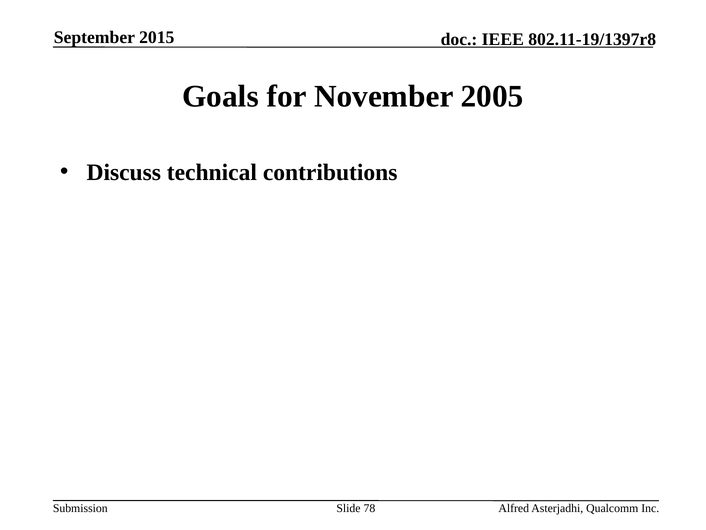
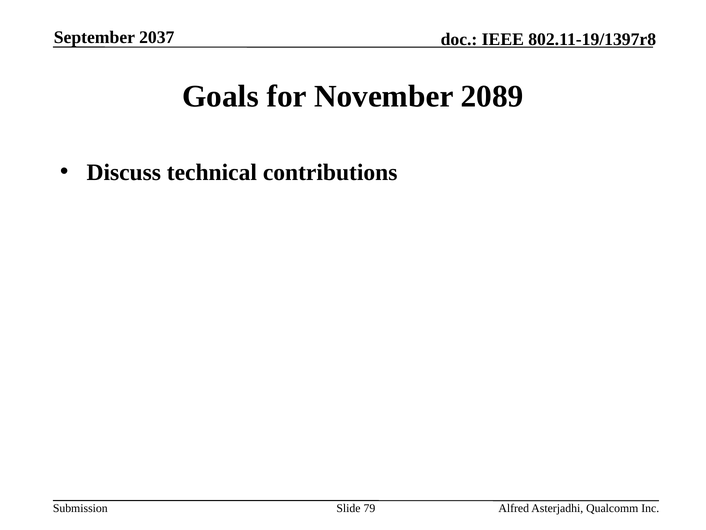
2015: 2015 -> 2037 (157, 37)
2005: 2005 -> 2089 (492, 96)
78: 78 -> 79 (369, 508)
